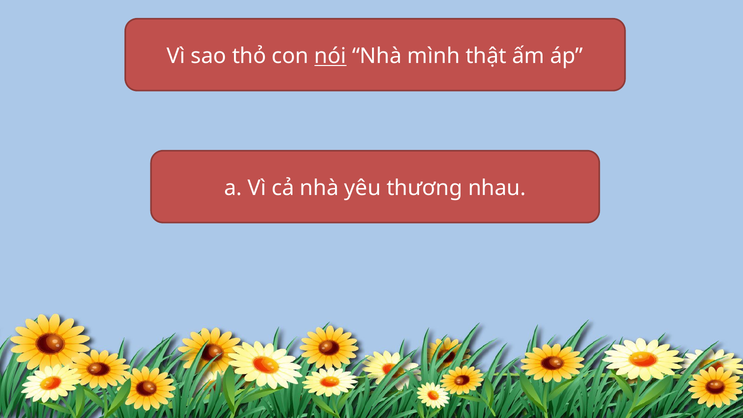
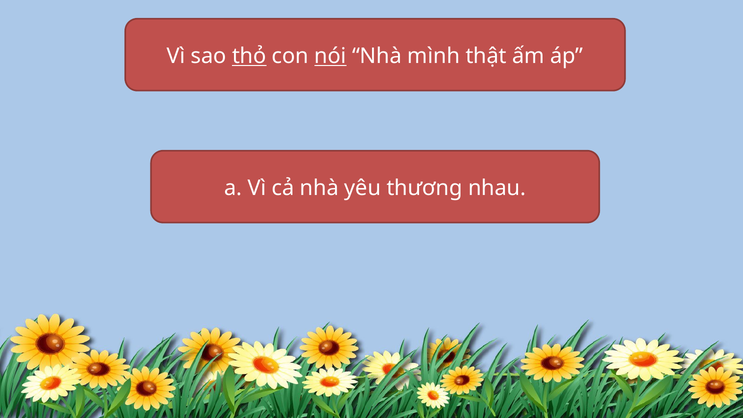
thỏ underline: none -> present (249, 56)
